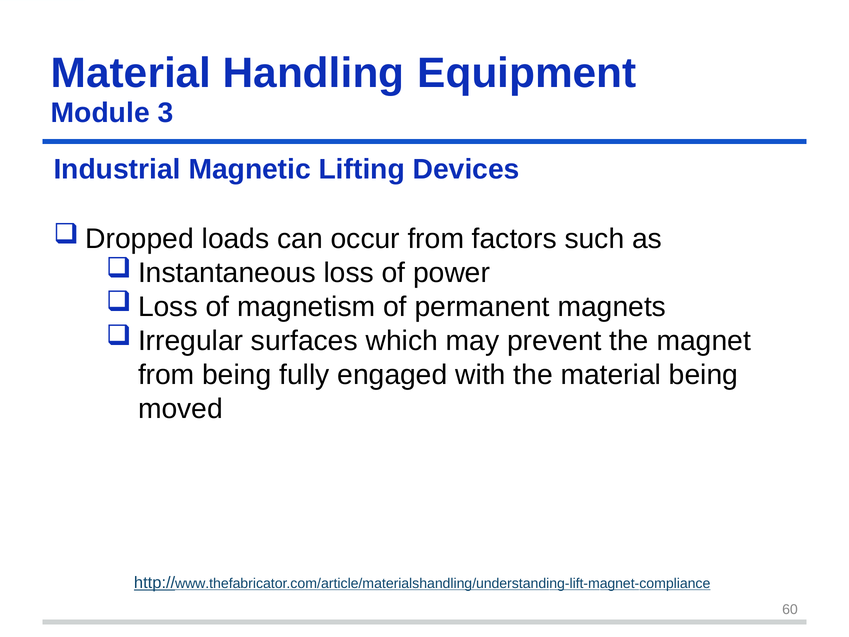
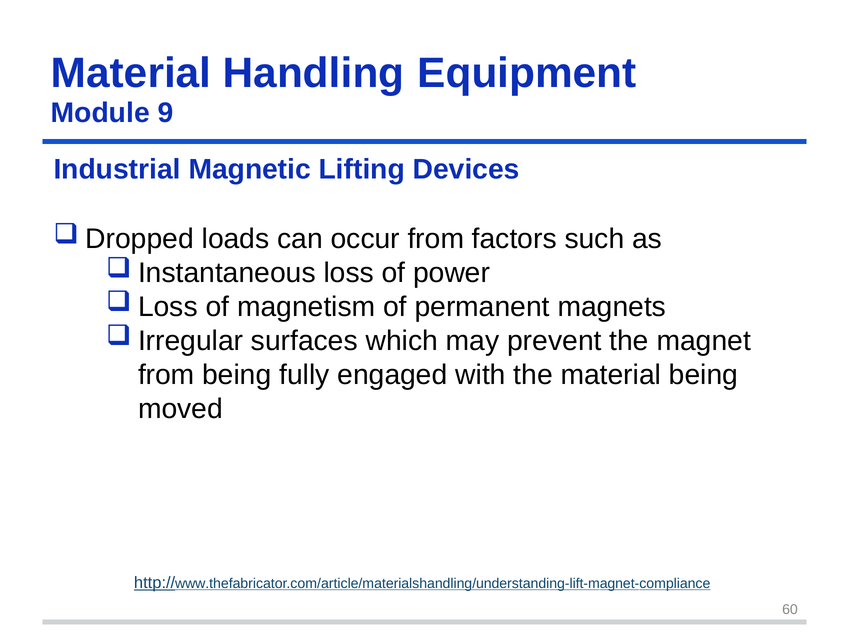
3: 3 -> 9 (165, 113)
